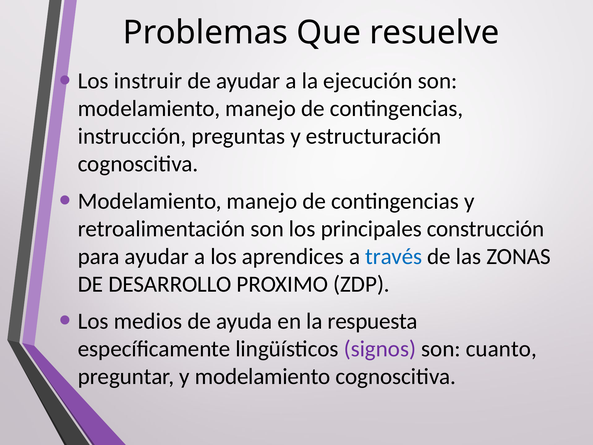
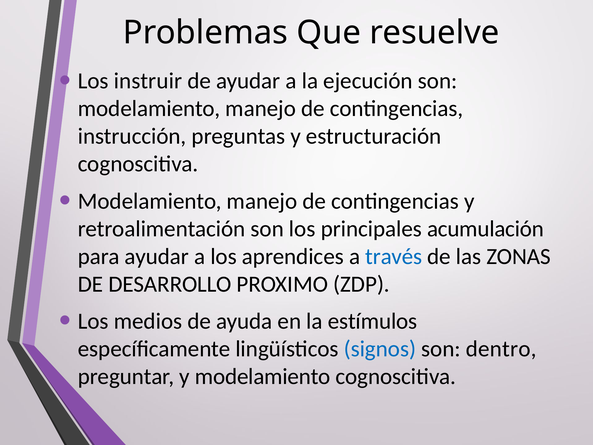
construcción: construcción -> acumulación (485, 229)
respuesta: respuesta -> estímulos (373, 321)
signos colour: purple -> blue (380, 349)
cuanto: cuanto -> dentro (501, 349)
